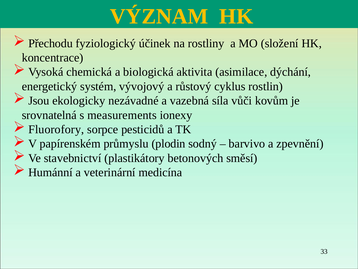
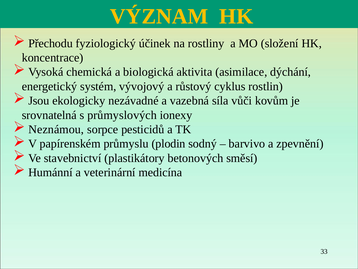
measurements: measurements -> průmyslových (122, 115)
Fluorofory: Fluorofory -> Neznámou (56, 129)
